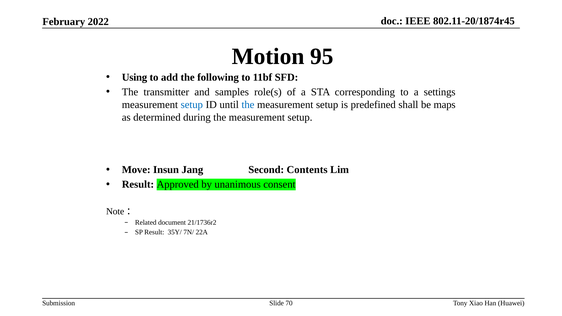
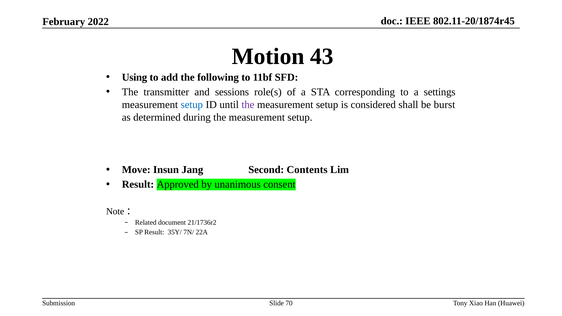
95: 95 -> 43 (322, 56)
samples: samples -> sessions (232, 92)
the colour: blue -> purple (248, 105)
predefined: predefined -> considered (373, 105)
maps: maps -> burst (444, 105)
